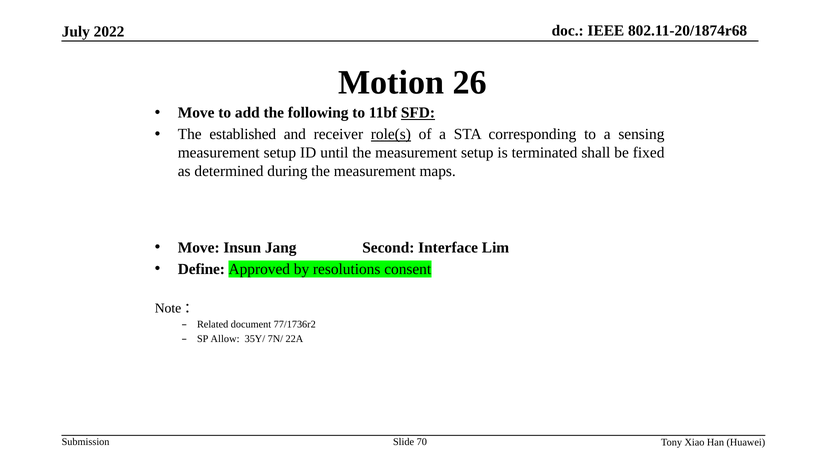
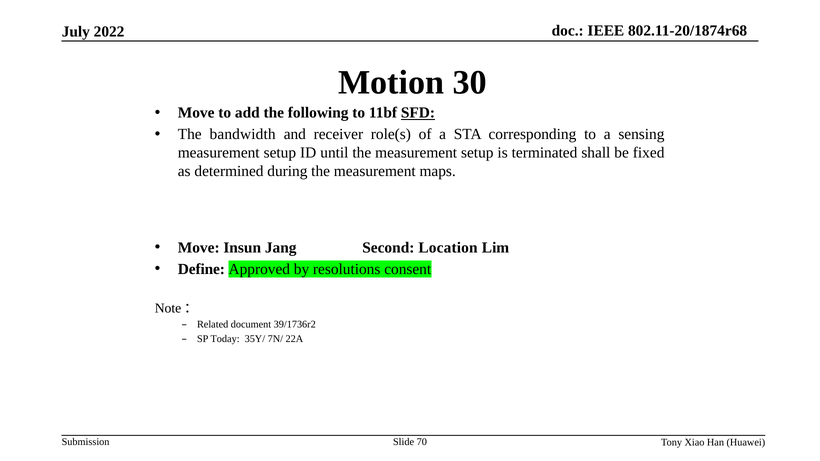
26: 26 -> 30 (470, 82)
established: established -> bandwidth (243, 134)
role(s underline: present -> none (391, 134)
Interface: Interface -> Location (448, 248)
77/1736r2: 77/1736r2 -> 39/1736r2 (295, 325)
Allow: Allow -> Today (225, 339)
